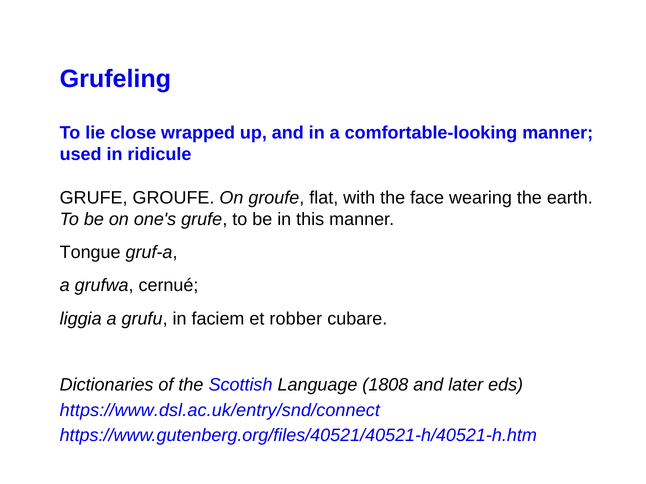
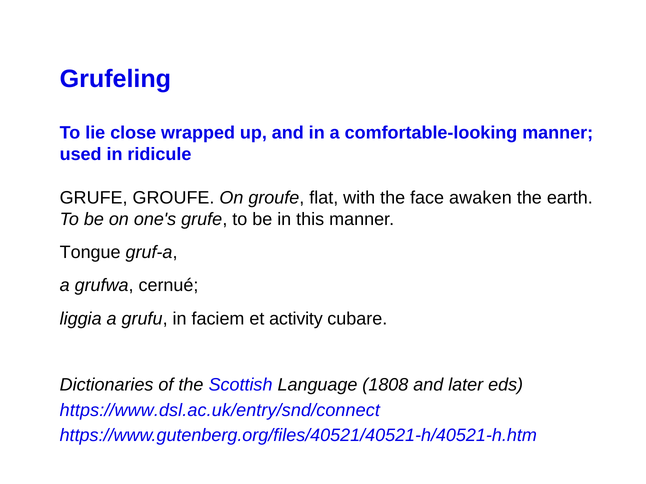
wearing: wearing -> awaken (480, 198)
robber: robber -> activity (296, 319)
